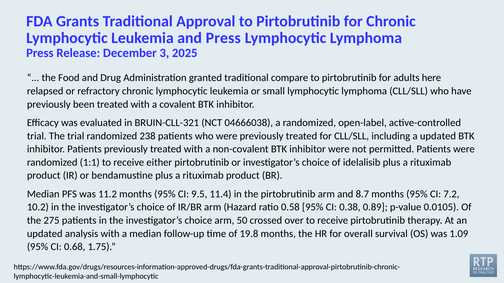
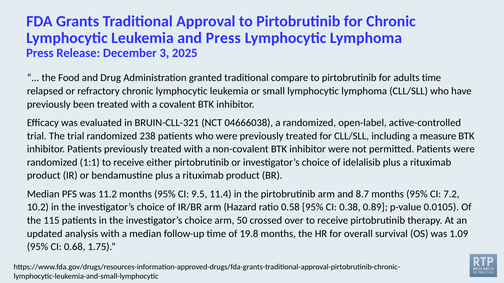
adults here: here -> time (431, 78)
a updated: updated -> measure (438, 136)
275: 275 -> 115 (52, 221)
